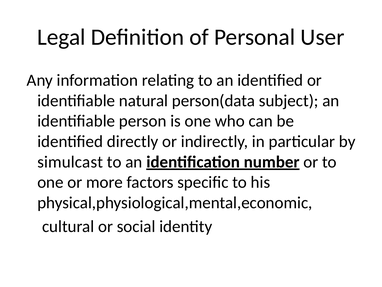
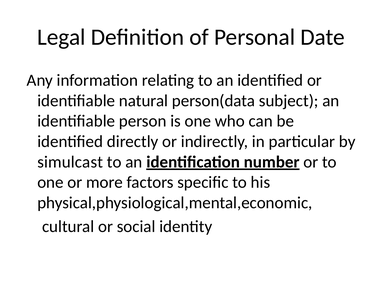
User: User -> Date (323, 37)
